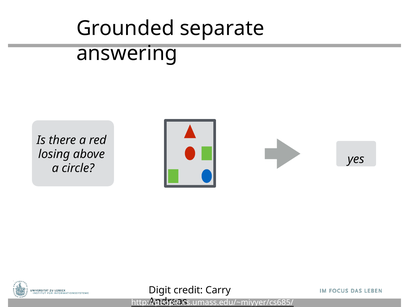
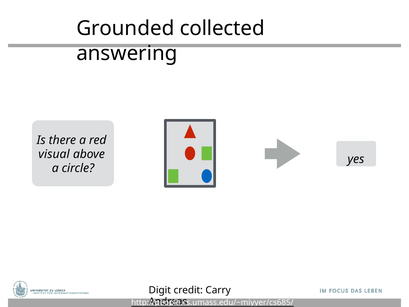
separate: separate -> collected (222, 29)
losing: losing -> visual (54, 154)
